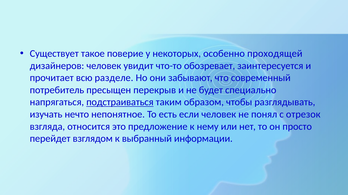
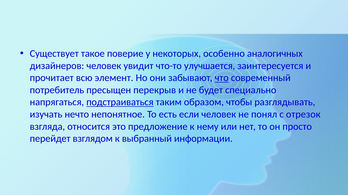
проходящей: проходящей -> аналогичных (275, 54)
обозревает: обозревает -> улучшается (210, 66)
разделе: разделе -> элемент (114, 78)
что underline: none -> present (222, 78)
